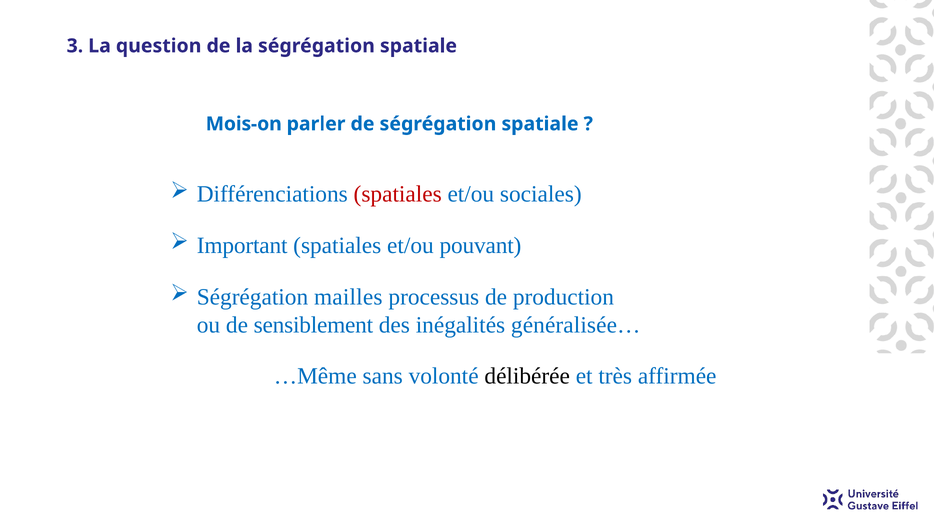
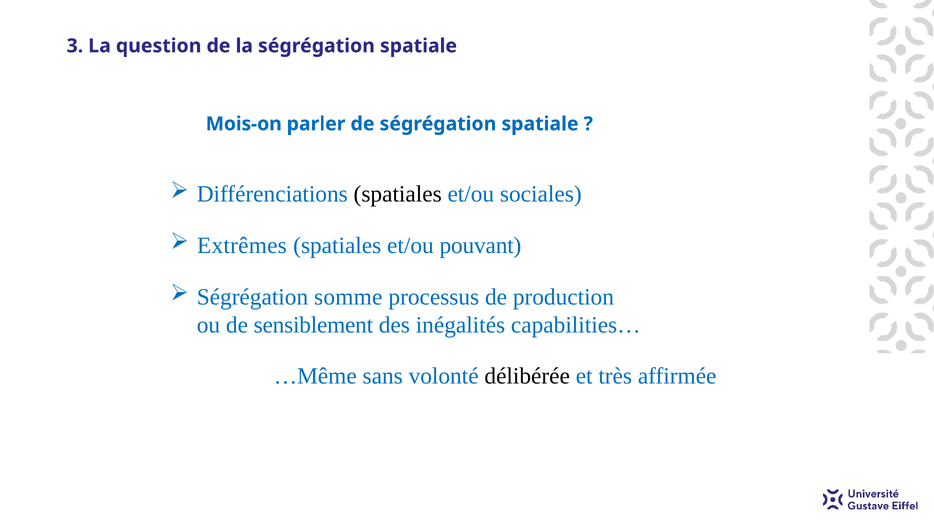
spatiales colour: red -> black (398, 194)
Important: Important -> Extrêmes (242, 246)
mailles: mailles -> somme (348, 297)
généralisée…: généralisée… -> capabilities… (576, 325)
